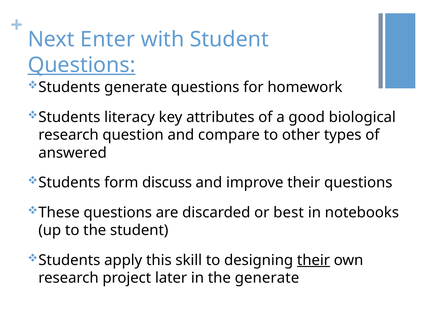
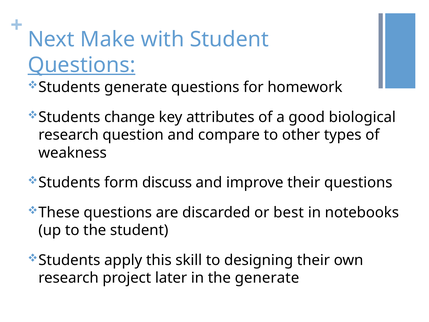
Enter: Enter -> Make (108, 39)
literacy: literacy -> change (130, 117)
answered: answered -> weakness (73, 153)
their underline: present -> none (313, 260)
